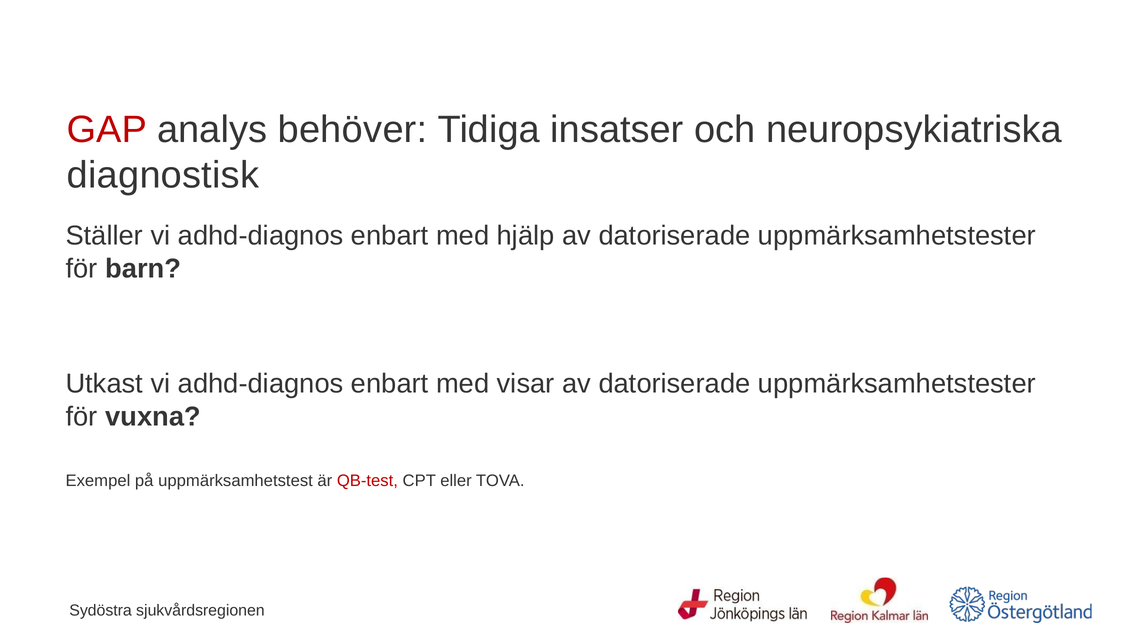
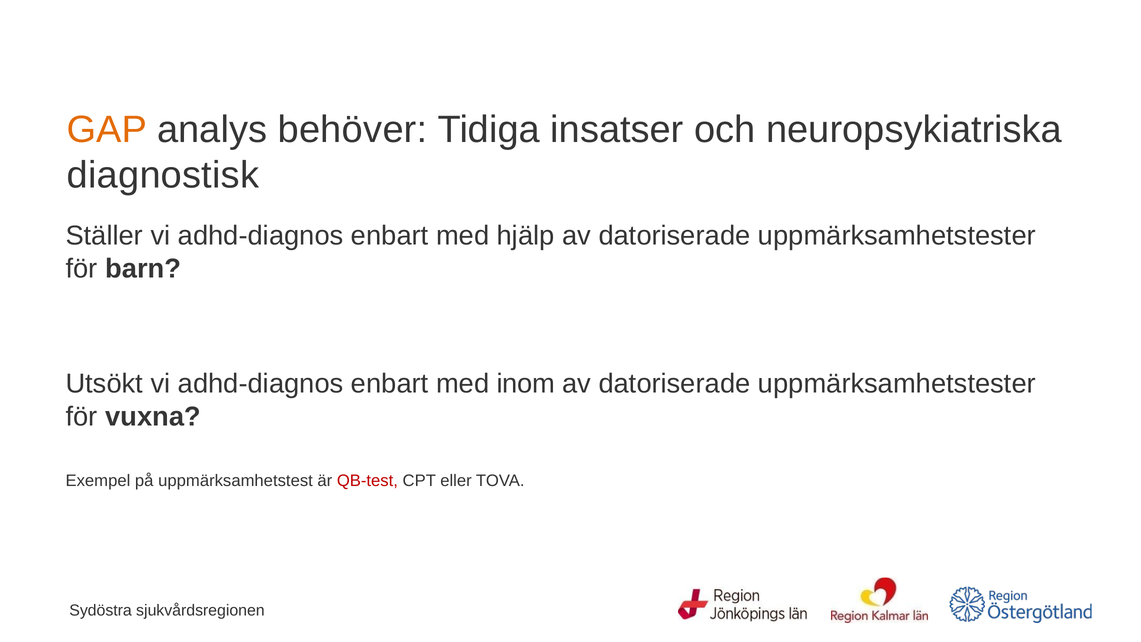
GAP colour: red -> orange (107, 130)
Utkast: Utkast -> Utsökt (104, 384)
visar: visar -> inom (526, 384)
